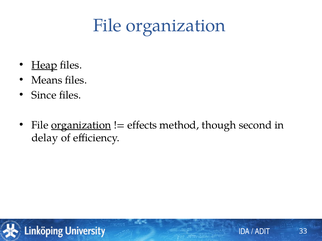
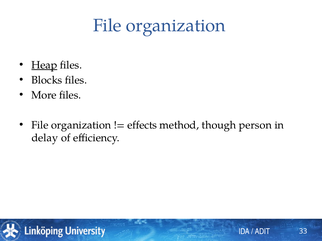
Means: Means -> Blocks (47, 80)
Since: Since -> More (44, 95)
organization underline: present -> none (81, 125)
second: second -> person (255, 125)
